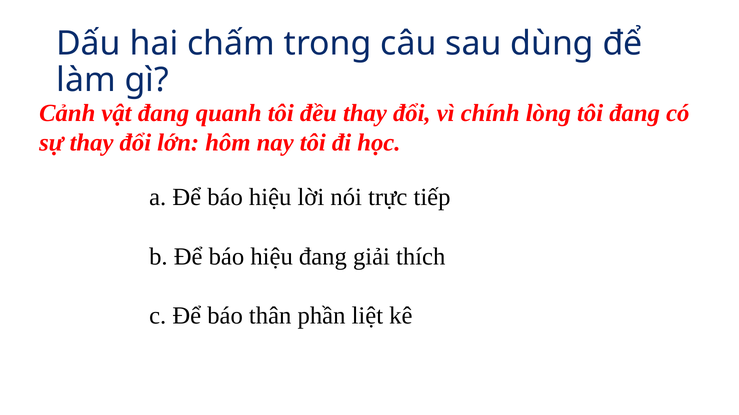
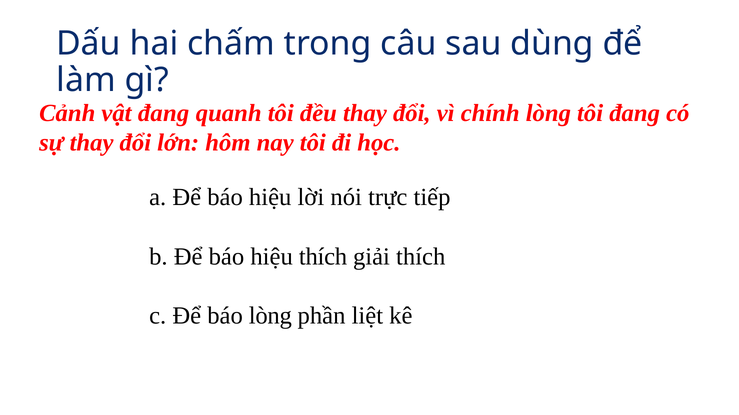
hiệu đang: đang -> thích (323, 257)
báo thân: thân -> lòng (270, 316)
